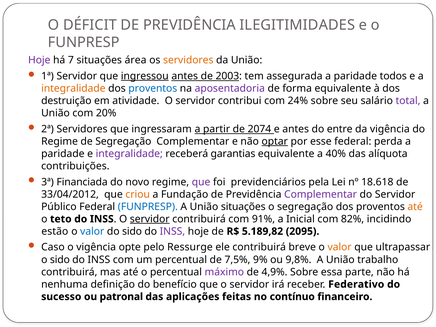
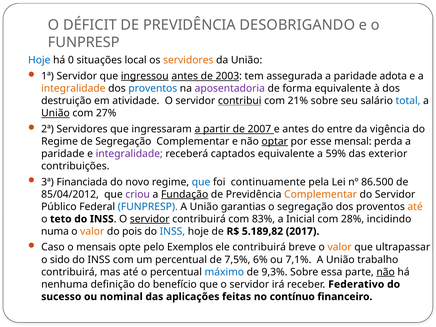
ILEGITIMIDADES: ILEGITIMIDADES -> DESOBRIGANDO (297, 25)
Hoje colour: purple -> blue (39, 60)
7: 7 -> 0 (71, 60)
área: área -> local (136, 60)
todos: todos -> adota (393, 76)
contribui underline: none -> present (240, 101)
24%: 24% -> 21% (298, 101)
total colour: purple -> blue (408, 101)
União underline: none -> present (55, 113)
20%: 20% -> 27% (106, 113)
2074: 2074 -> 2007 (259, 129)
esse federal: federal -> mensal (353, 141)
garantias: garantias -> captados (233, 154)
40%: 40% -> 59% (336, 154)
alíquota: alíquota -> exterior (388, 154)
que colour: purple -> blue (201, 182)
previdenciários: previdenciários -> continuamente (268, 182)
18.618: 18.618 -> 86.500 (377, 182)
33/04/2012: 33/04/2012 -> 85/04/2012 (70, 194)
criou colour: orange -> purple (138, 194)
Fundação underline: none -> present (185, 194)
Complementar colour: purple -> orange (321, 194)
União situações: situações -> garantias (243, 207)
91%: 91% -> 83% (263, 219)
82%: 82% -> 28% (353, 219)
estão: estão -> numa (55, 231)
valor colour: blue -> orange (92, 231)
do sido: sido -> pois (132, 231)
INSS colour: purple -> blue (172, 231)
2095: 2095 -> 2017 (303, 231)
o vigência: vigência -> mensais (96, 247)
Ressurge: Ressurge -> Exemplos (190, 247)
9%: 9% -> 6% (260, 260)
9,8%: 9,8% -> 7,1% (298, 260)
máximo colour: purple -> blue (224, 272)
4,9%: 4,9% -> 9,3% (274, 272)
não underline: none -> present (386, 272)
patronal: patronal -> nominal (121, 297)
